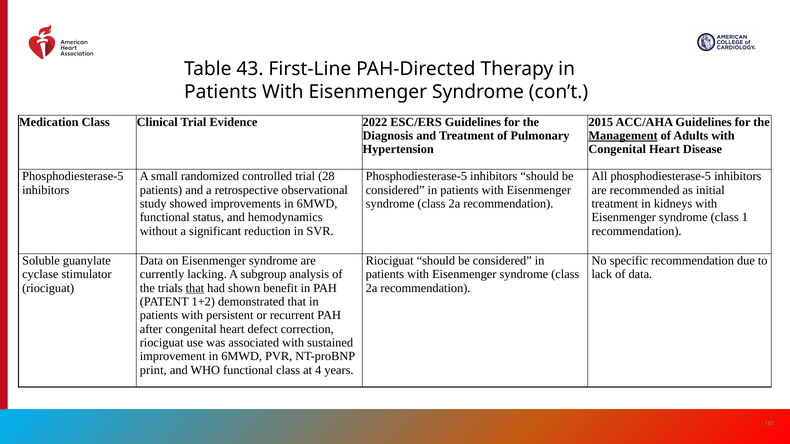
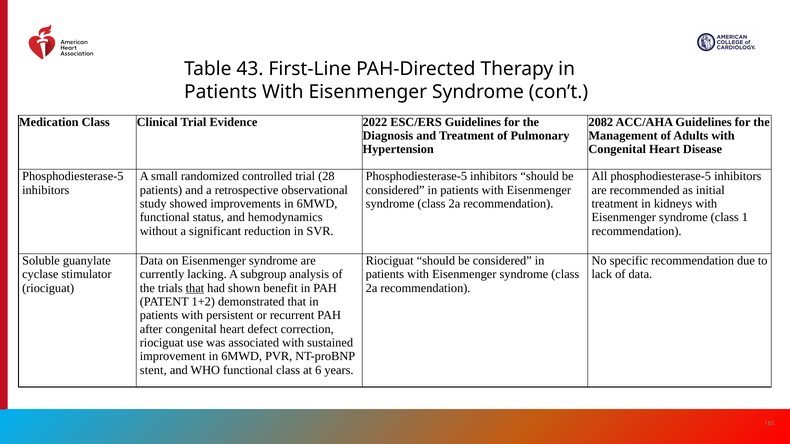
2015: 2015 -> 2082 (601, 122)
Management underline: present -> none (623, 136)
print: print -> stent (153, 370)
4: 4 -> 6 (318, 370)
